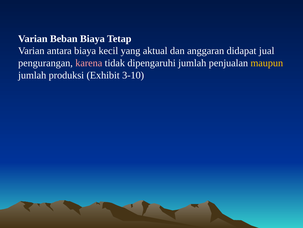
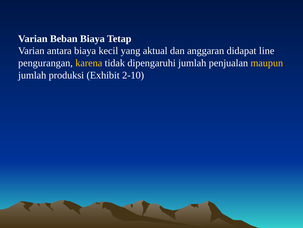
jual: jual -> line (267, 51)
karena colour: pink -> yellow (89, 63)
3-10: 3-10 -> 2-10 (133, 75)
